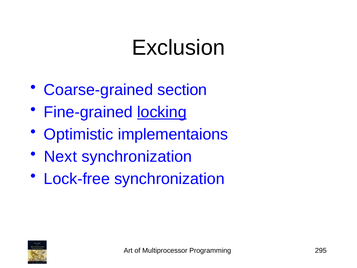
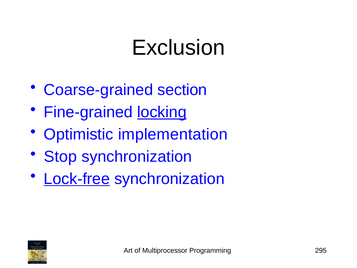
implementaions: implementaions -> implementation (173, 134)
Next: Next -> Stop (60, 156)
Lock-free underline: none -> present (77, 179)
